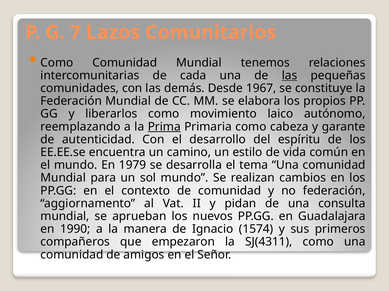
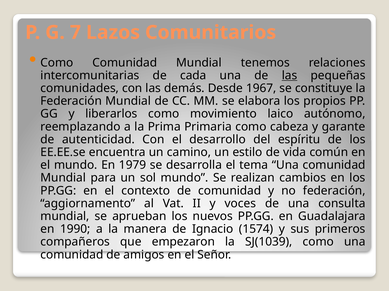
Prima underline: present -> none (164, 127)
pidan: pidan -> voces (240, 204)
SJ(4311: SJ(4311 -> SJ(1039 (269, 242)
